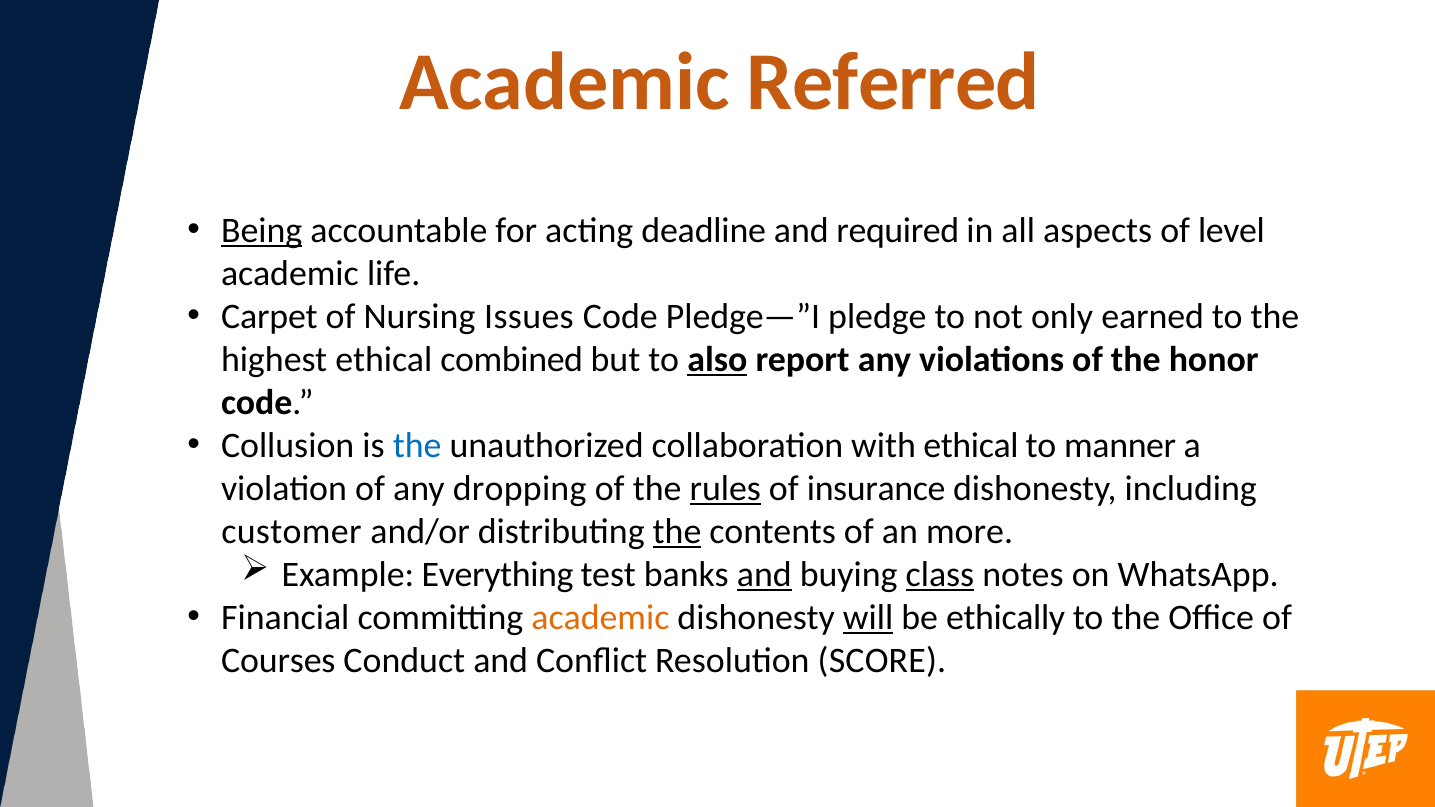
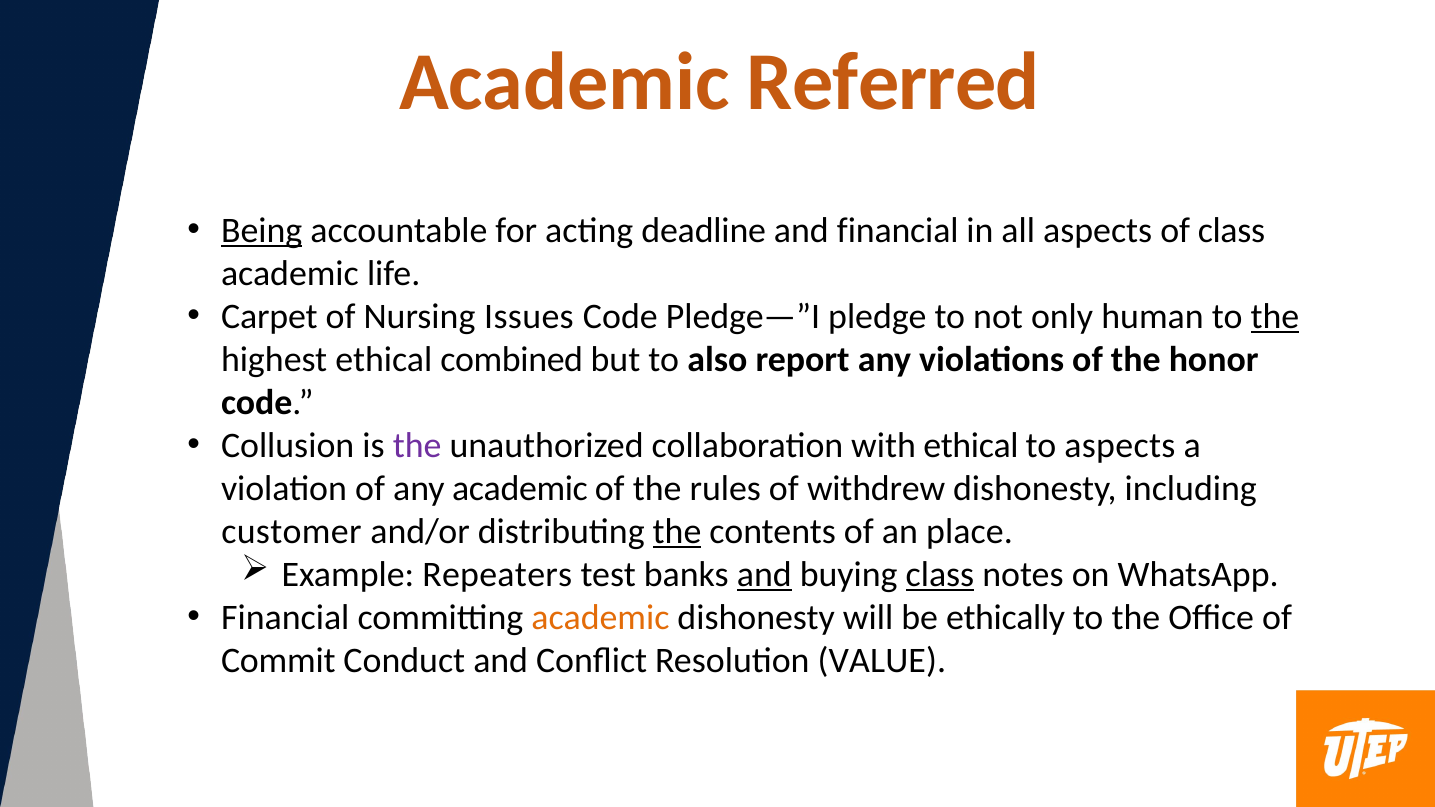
and required: required -> financial (898, 231)
of level: level -> class (1231, 231)
earned: earned -> human (1153, 317)
the underline: none -> present (1275, 317)
also underline: present -> none (717, 360)
the colour: blue -> purple (417, 446)
to manner: manner -> aspects (1120, 446)
any dropping: dropping -> academic (520, 489)
rules underline: present -> none (725, 489)
insurance: insurance -> withdrew (876, 489)
more: more -> place (970, 532)
Everything: Everything -> Repeaters (497, 575)
will underline: present -> none (868, 618)
Courses: Courses -> Commit (278, 661)
SCORE: SCORE -> VALUE (882, 661)
